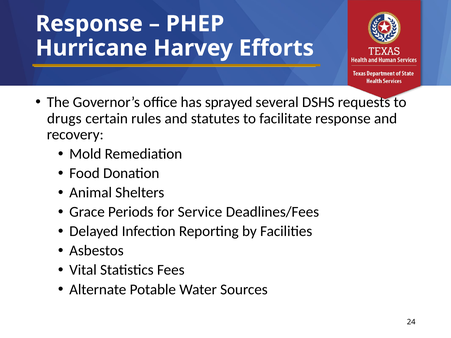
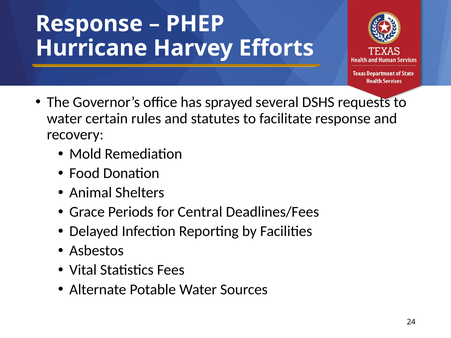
drugs: drugs -> water (64, 119)
Service: Service -> Central (200, 212)
